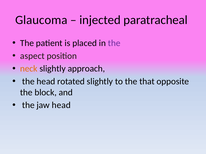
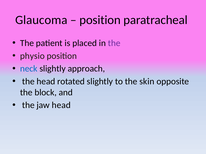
injected: injected -> position (100, 20)
aspect: aspect -> physio (32, 56)
neck colour: orange -> blue (29, 69)
that: that -> skin (147, 82)
